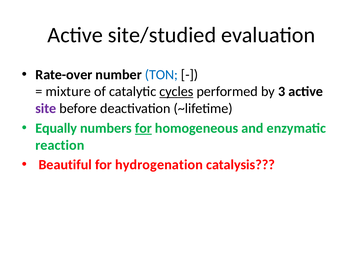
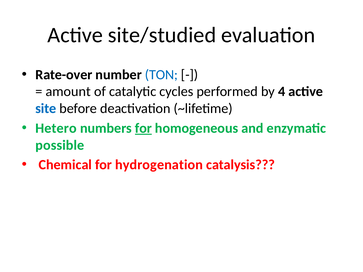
mixture: mixture -> amount (68, 92)
cycles underline: present -> none (176, 92)
3: 3 -> 4 (282, 92)
site colour: purple -> blue (46, 109)
Equally: Equally -> Hetero (56, 128)
reaction: reaction -> possible (60, 145)
Beautiful: Beautiful -> Chemical (65, 165)
